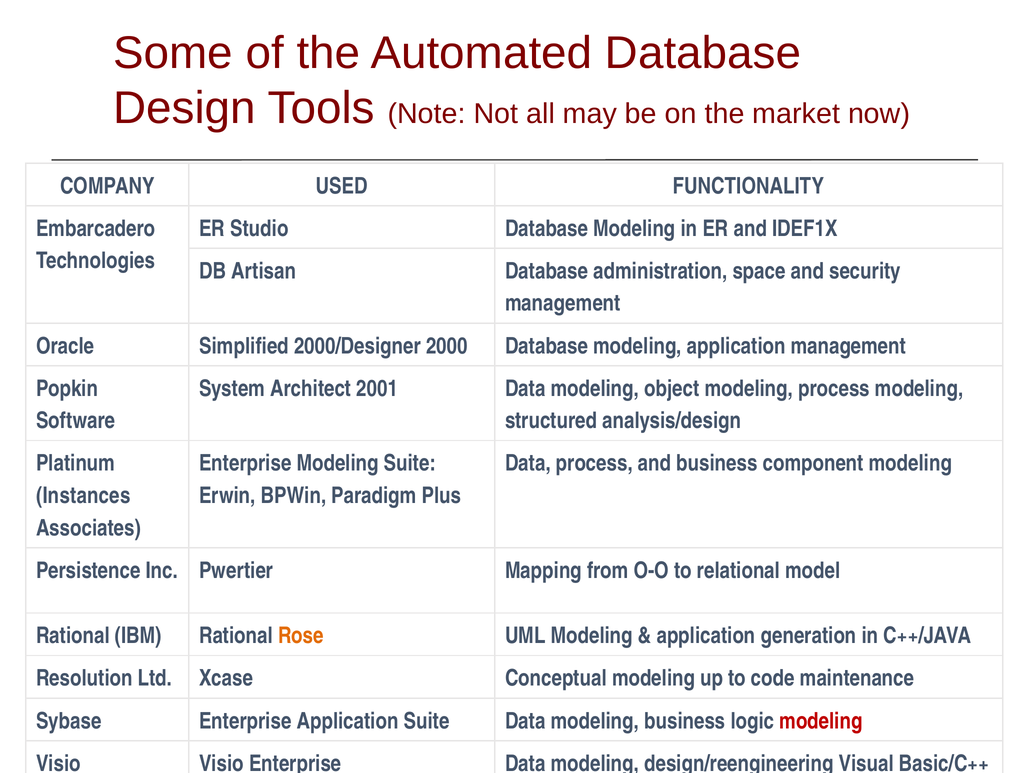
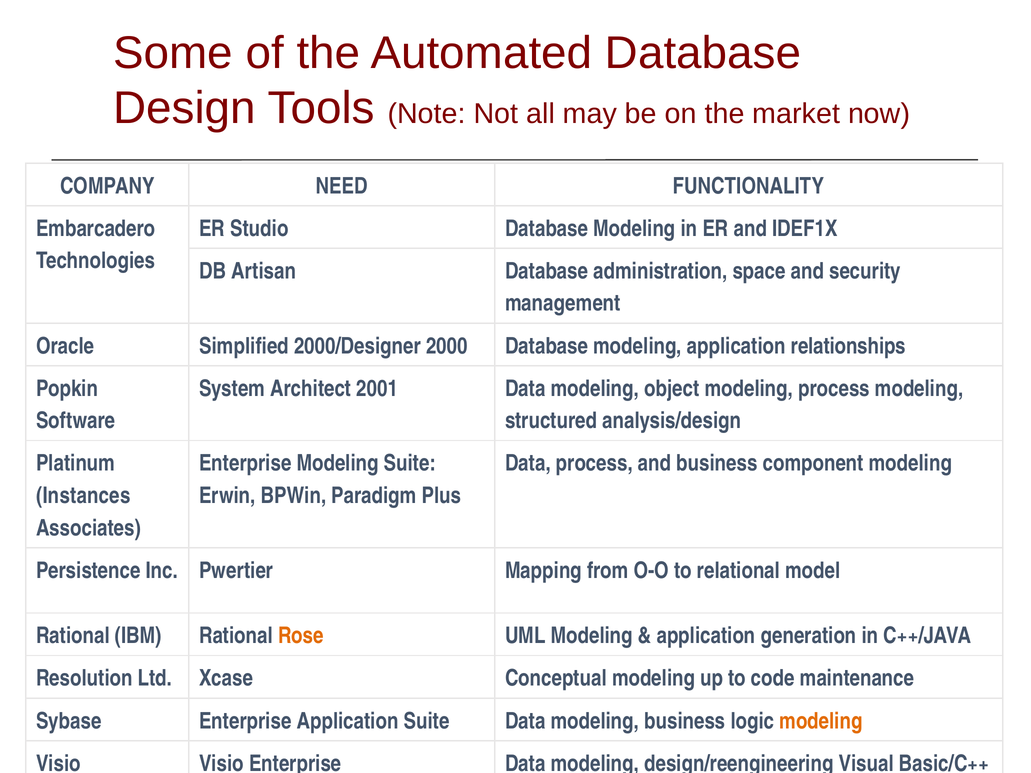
USED: USED -> NEED (342, 186)
application management: management -> relationships (848, 346)
modeling colour: red -> orange (821, 721)
